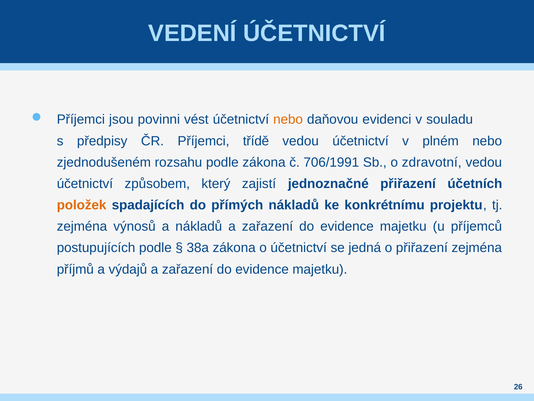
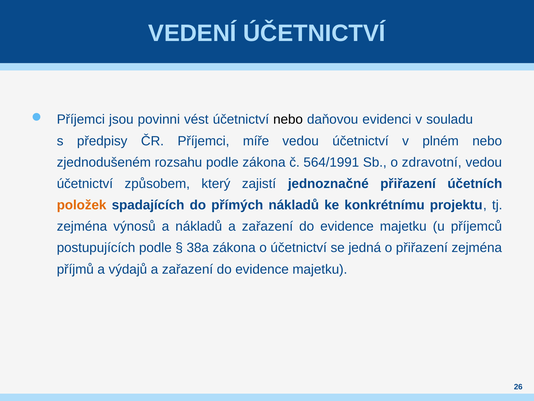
nebo colour: orange -> black (288, 119)
třídě: třídě -> míře (256, 141)
706/1991: 706/1991 -> 564/1991 (331, 162)
